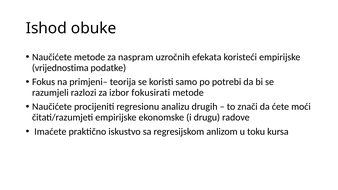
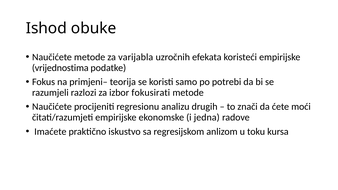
naspram: naspram -> varijabla (136, 57)
drugu: drugu -> jedna (207, 117)
